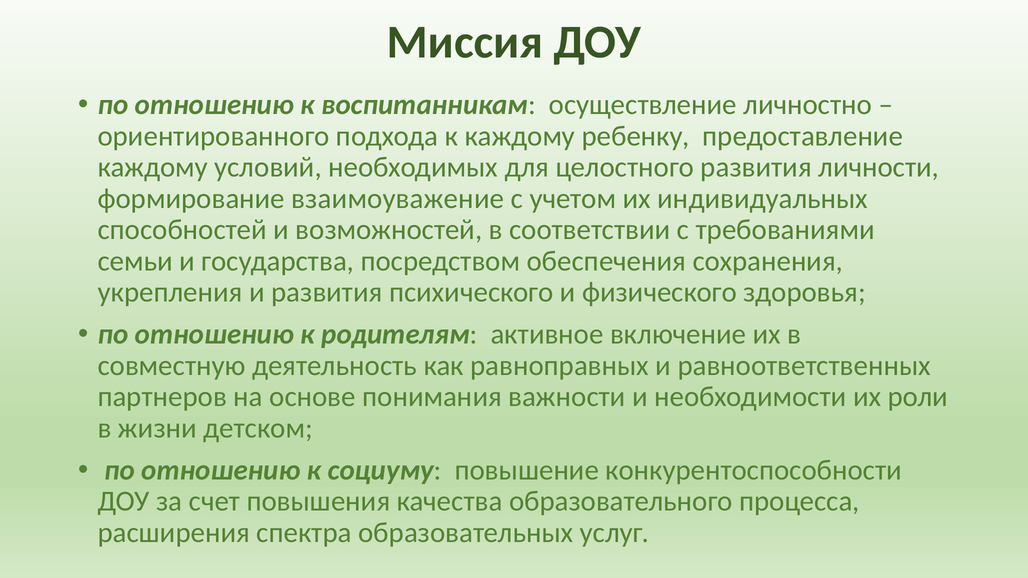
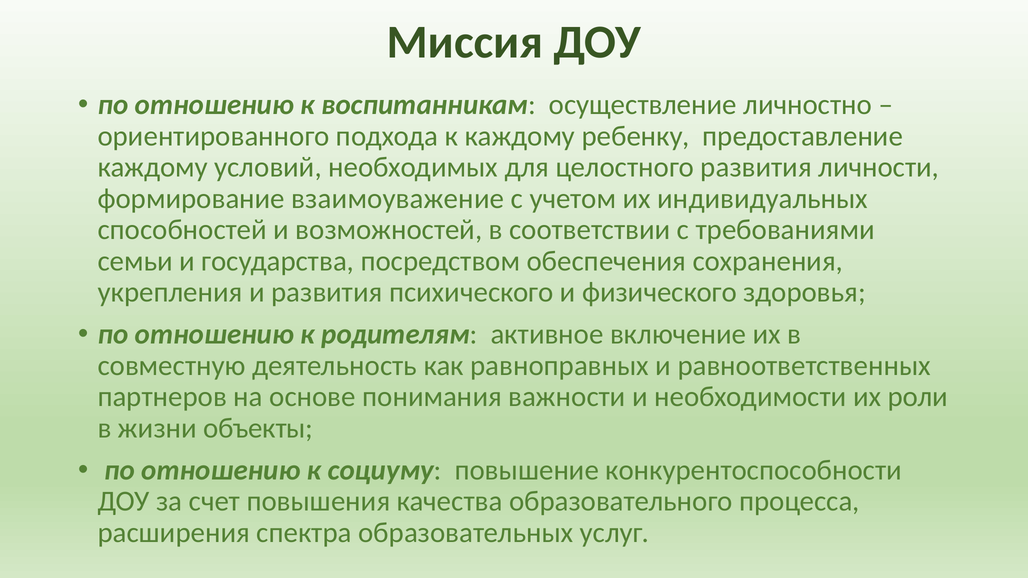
детском: детском -> объекты (258, 428)
